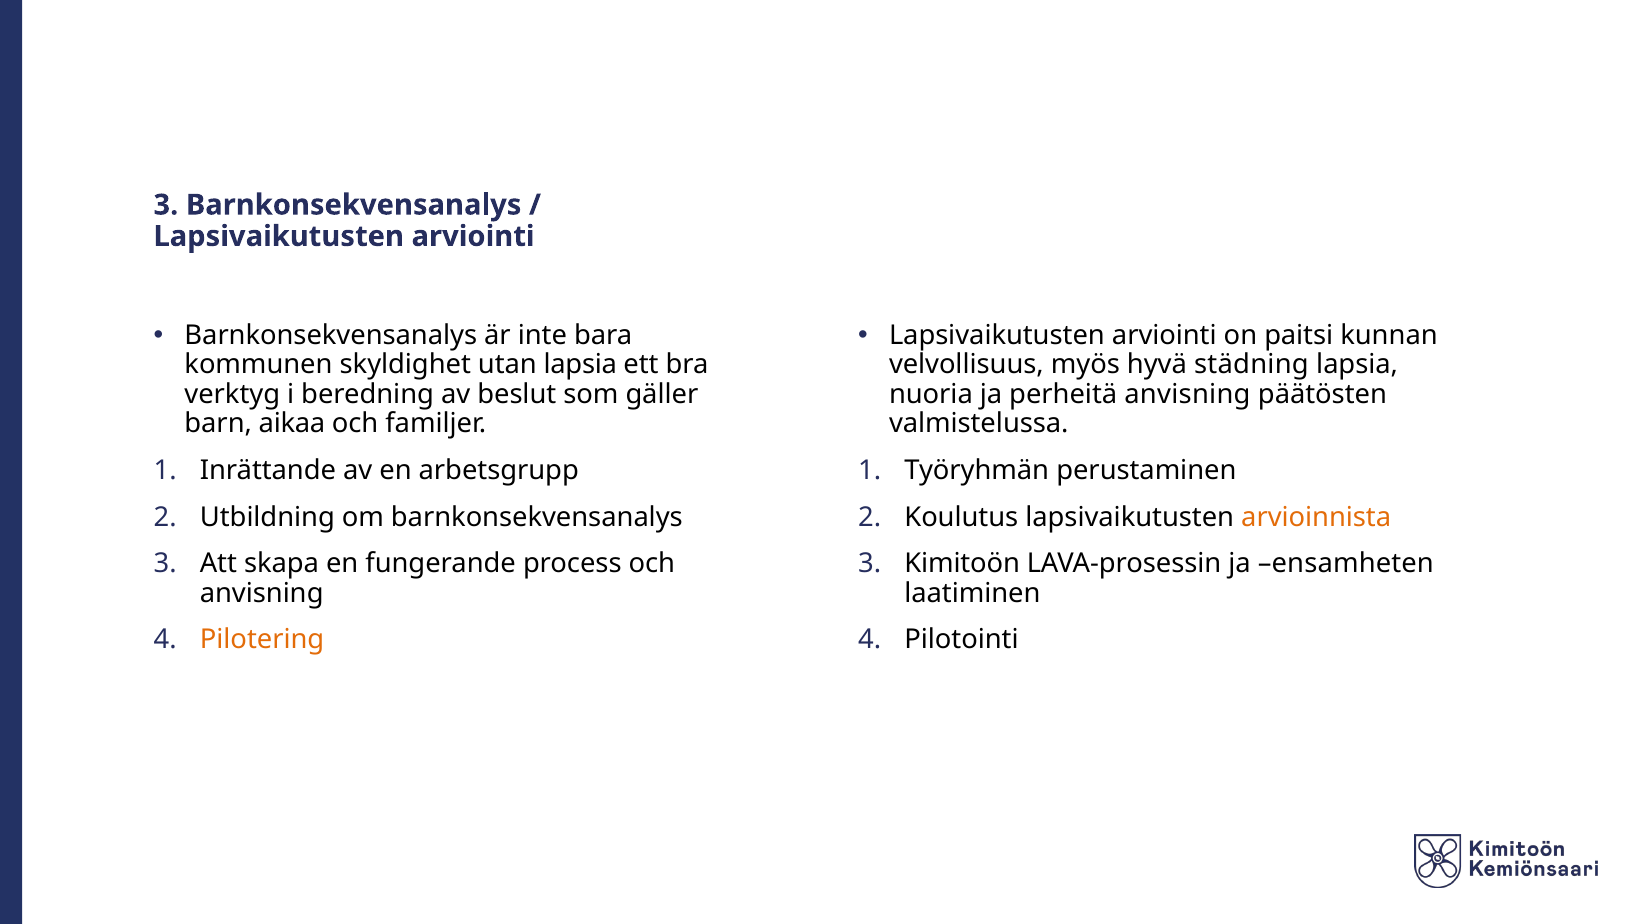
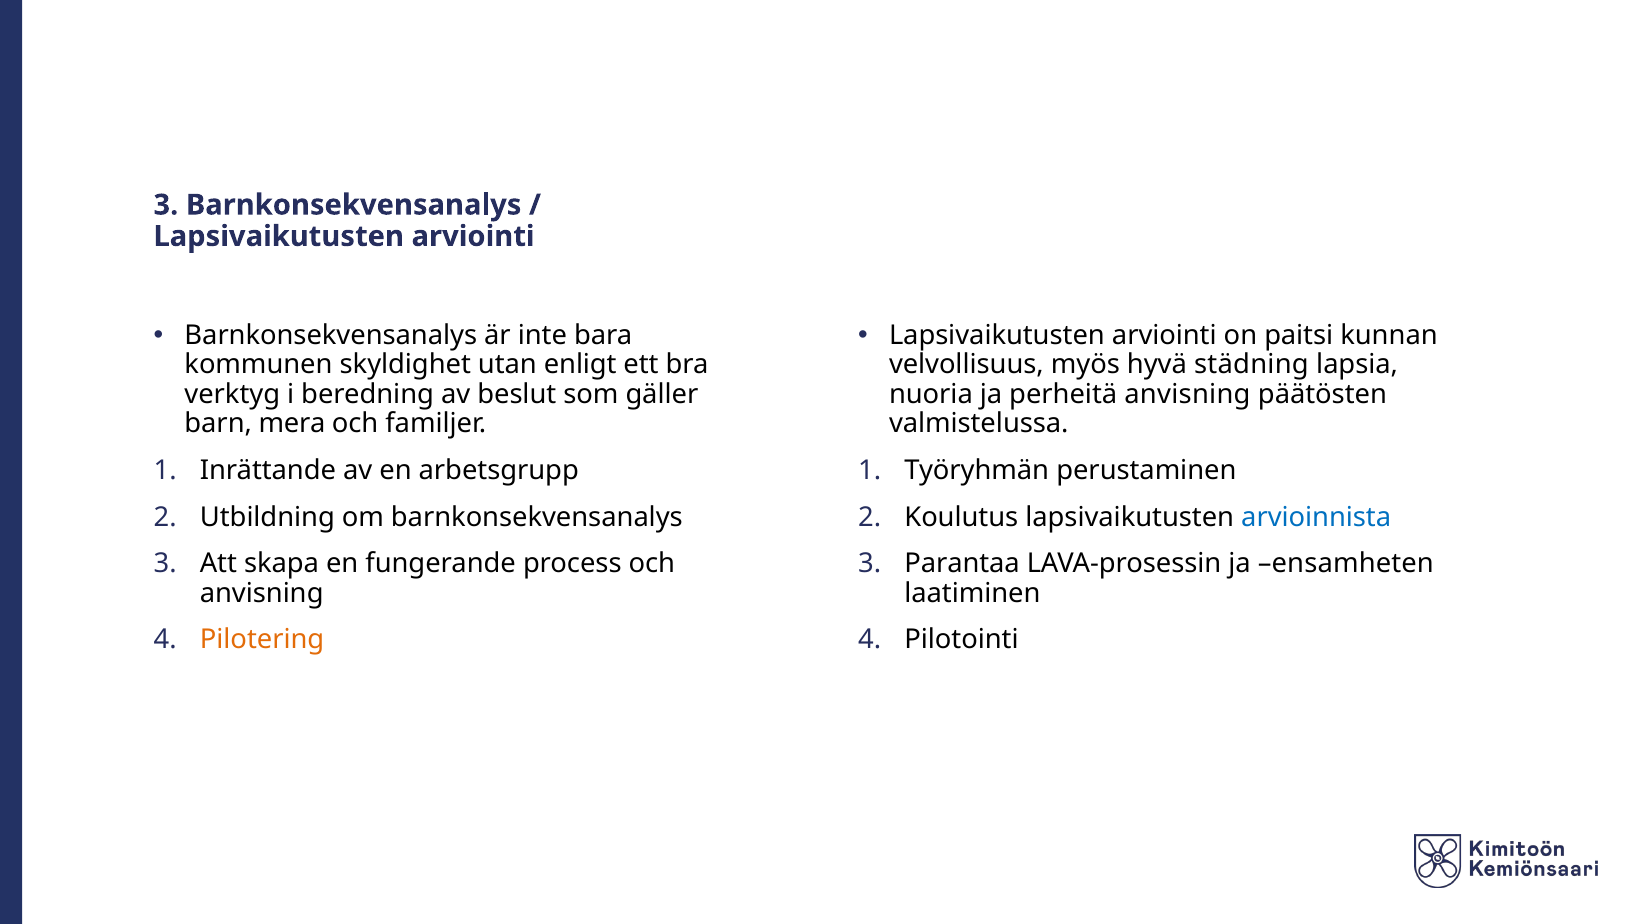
utan lapsia: lapsia -> enligt (580, 365)
aikaa: aikaa -> mera (292, 424)
arvioinnista colour: orange -> blue (1316, 517)
Kimitoön: Kimitoön -> Parantaa (962, 564)
